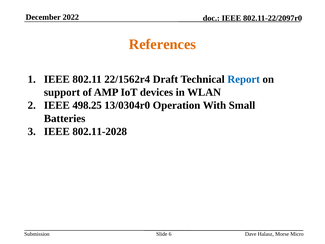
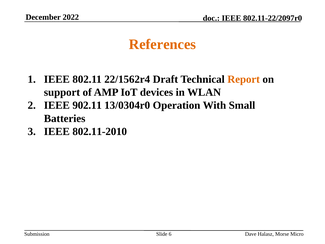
Report colour: blue -> orange (244, 79)
498.25: 498.25 -> 902.11 (87, 105)
802.11-2028: 802.11-2028 -> 802.11-2010 (100, 131)
